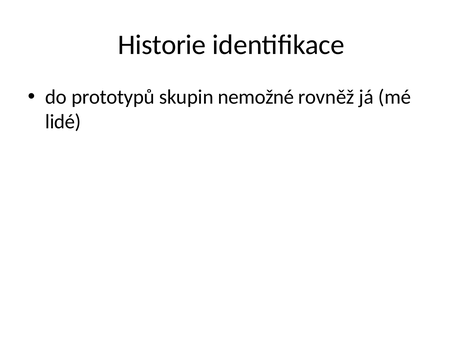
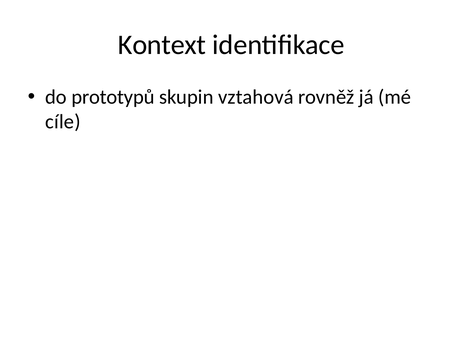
Historie: Historie -> Kontext (162, 45)
nemožné: nemožné -> vztahová (256, 97)
lidé: lidé -> cíle (63, 122)
